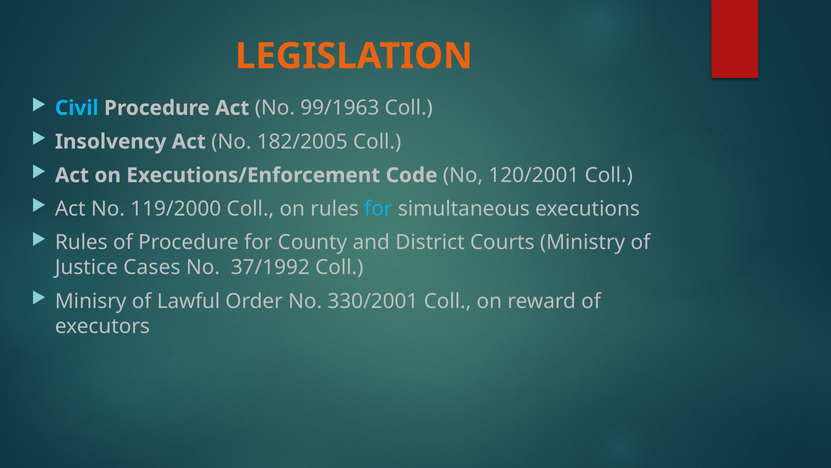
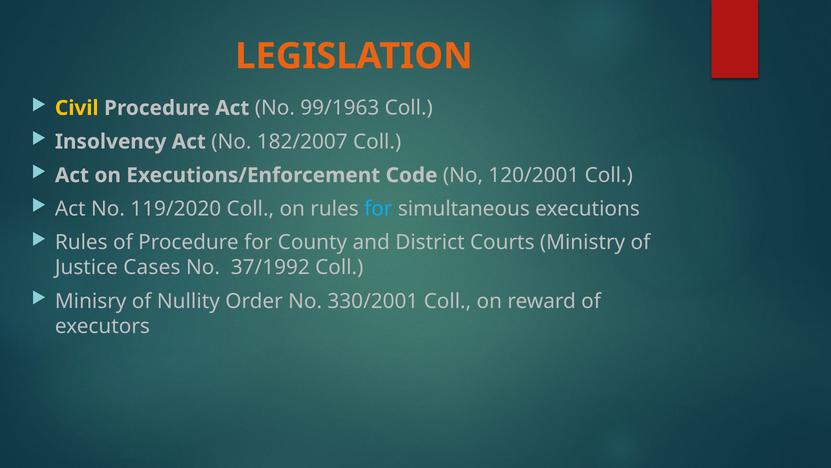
Civil colour: light blue -> yellow (77, 108)
182/2005: 182/2005 -> 182/2007 (302, 142)
119/2000: 119/2000 -> 119/2020 (176, 209)
Lawful: Lawful -> Nullity (188, 301)
